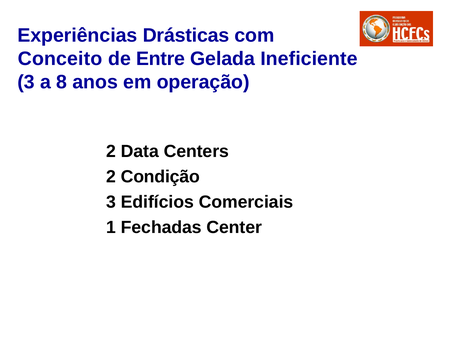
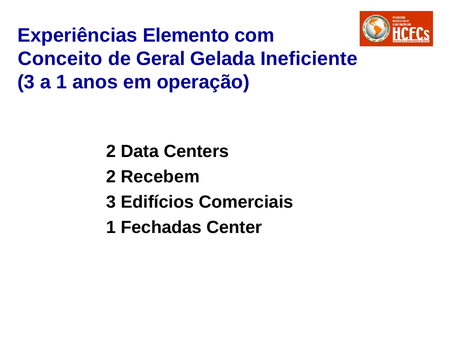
Drásticas: Drásticas -> Elemento (186, 35)
Entre: Entre -> Geral (161, 59)
a 8: 8 -> 1 (62, 82)
Condição: Condição -> Recebem (160, 177)
